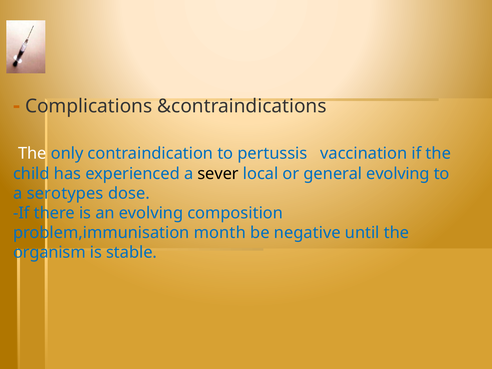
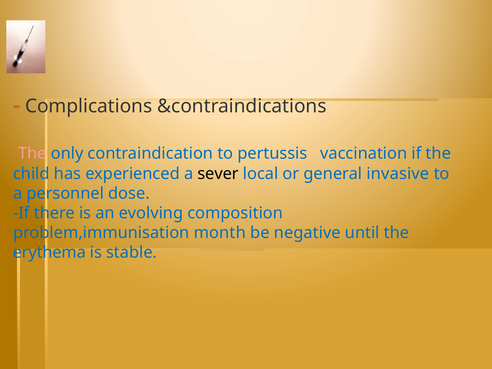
The colour: white -> pink (32, 154)
general evolving: evolving -> invasive (398, 174)
serotypes: serotypes -> personnel (65, 193)
organism: organism -> erythema (49, 252)
